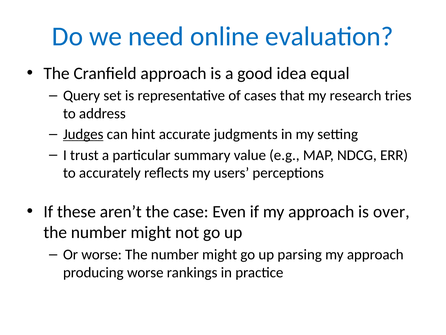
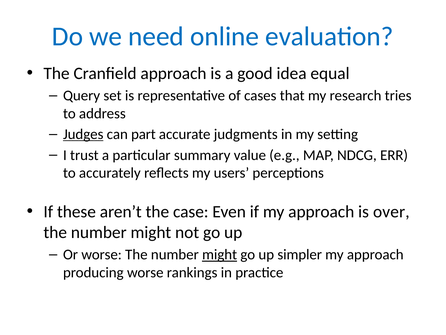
hint: hint -> part (143, 134)
might underline: none -> present (220, 254)
parsing: parsing -> simpler (300, 254)
